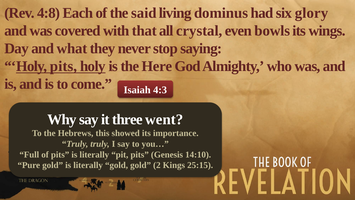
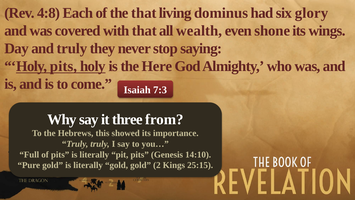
the said: said -> that (144, 13)
crystal: crystal -> wealth (199, 31)
bowls: bowls -> shone (272, 31)
and what: what -> truly (72, 48)
4:3: 4:3 -> 7:3 (160, 90)
went: went -> from (164, 119)
